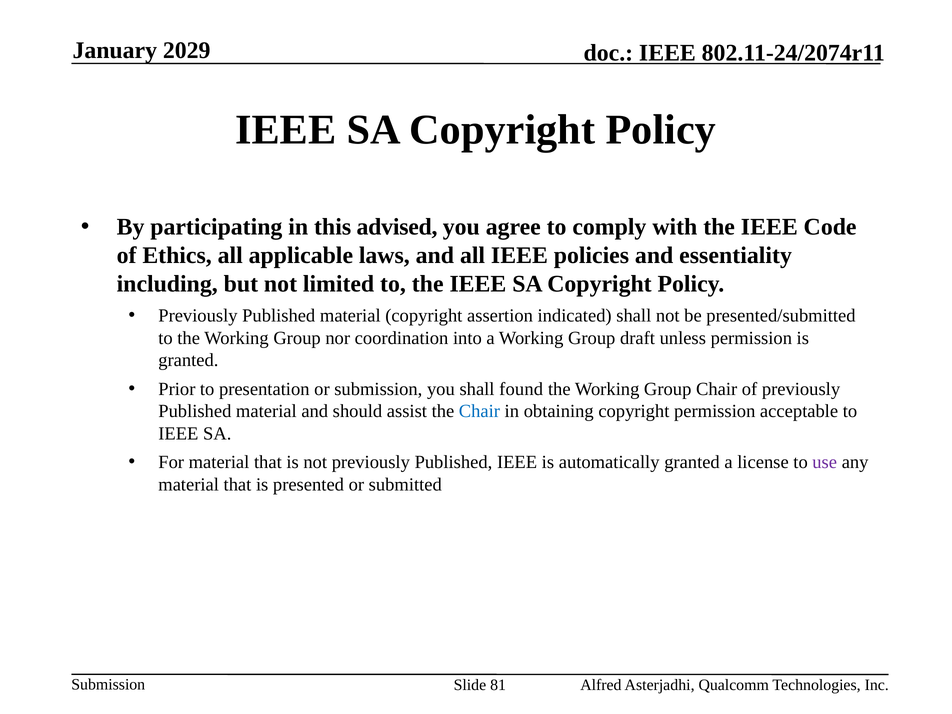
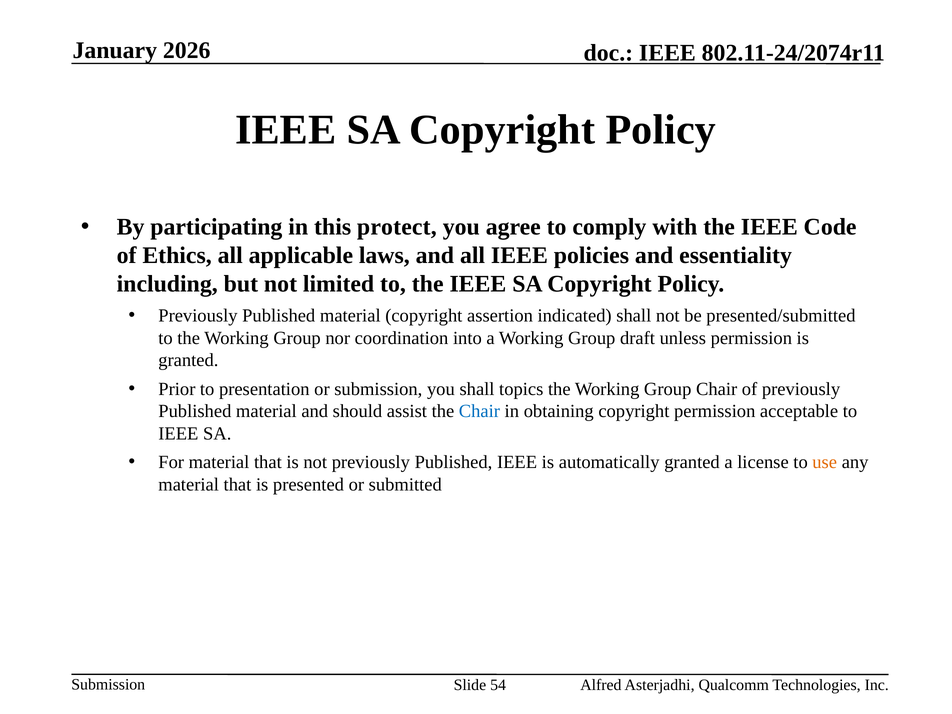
2029: 2029 -> 2026 (187, 50)
advised: advised -> protect (397, 227)
found: found -> topics (521, 389)
use colour: purple -> orange (825, 462)
81: 81 -> 54 (498, 685)
